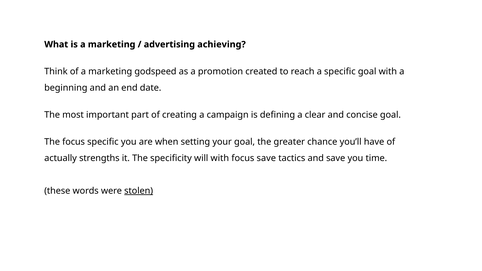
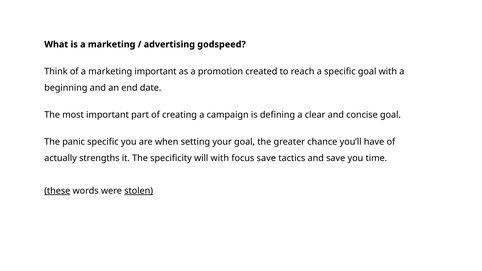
achieving: achieving -> godspeed (222, 44)
marketing godspeed: godspeed -> important (155, 72)
The focus: focus -> panic (74, 142)
these underline: none -> present (57, 191)
